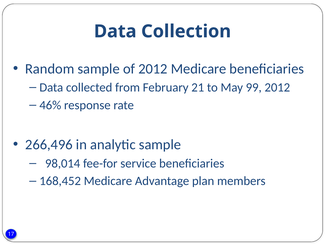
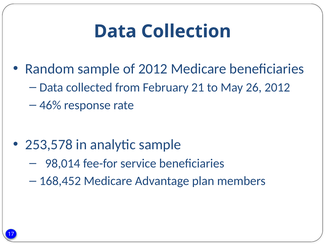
99: 99 -> 26 (254, 87)
266,496: 266,496 -> 253,578 (49, 145)
